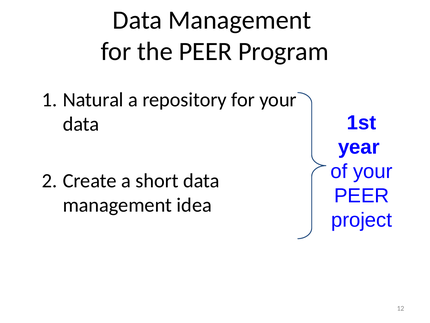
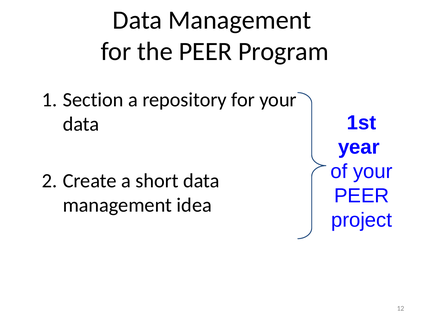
Natural: Natural -> Section (93, 100)
